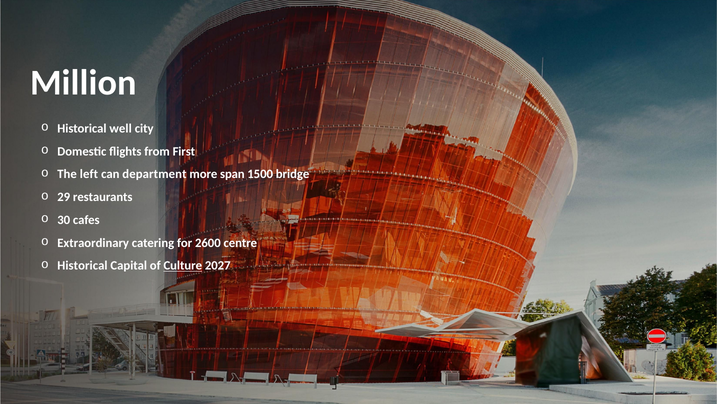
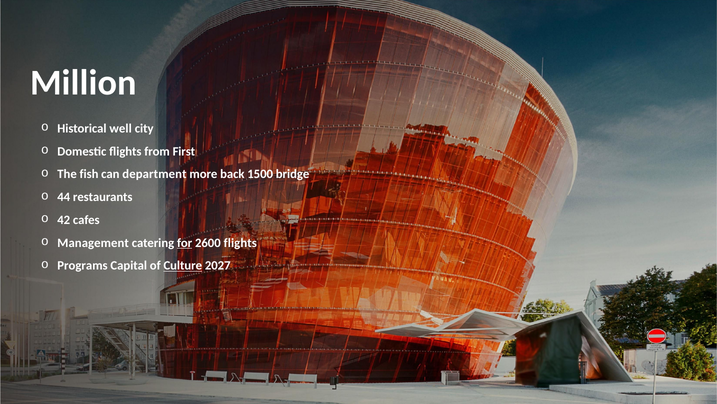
left: left -> fish (89, 174)
span: span -> back (232, 174)
29: 29 -> 44 (64, 197)
30: 30 -> 42 (64, 220)
Extraordinary: Extraordinary -> Management (93, 242)
for underline: none -> present (185, 242)
2600 centre: centre -> flights (240, 242)
Historical: Historical -> Programs (82, 265)
